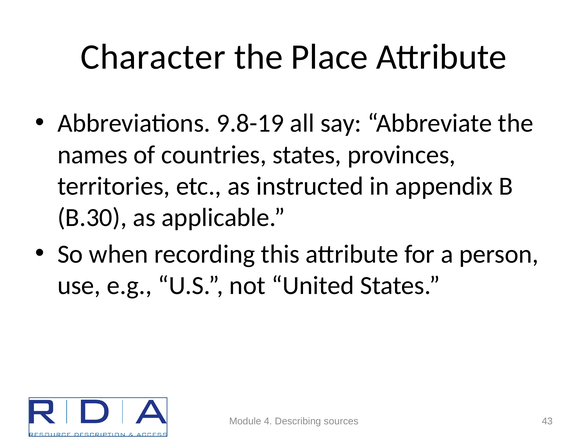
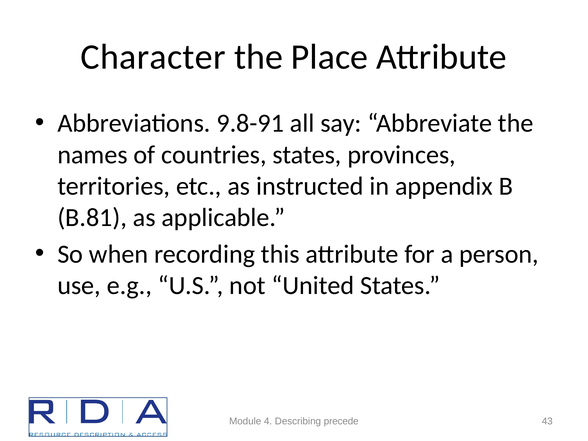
9.8-19: 9.8-19 -> 9.8-91 (250, 123)
B.30: B.30 -> B.81 (92, 217)
sources: sources -> precede (341, 421)
